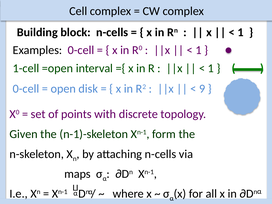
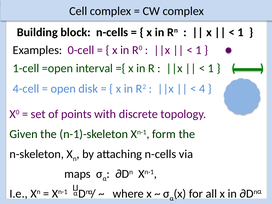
0-cell: 0-cell -> 4-cell (26, 89)
9: 9 -> 4 (202, 89)
